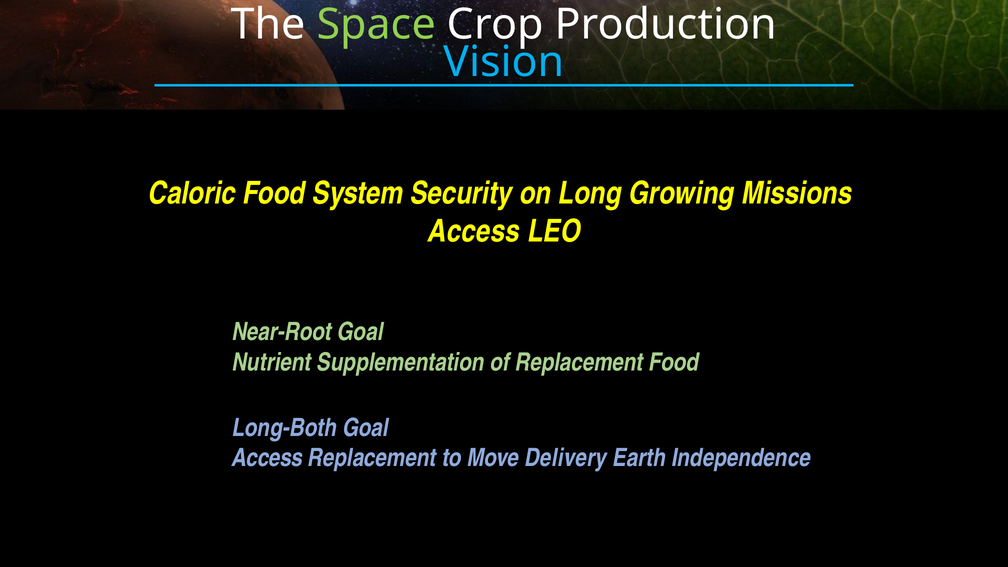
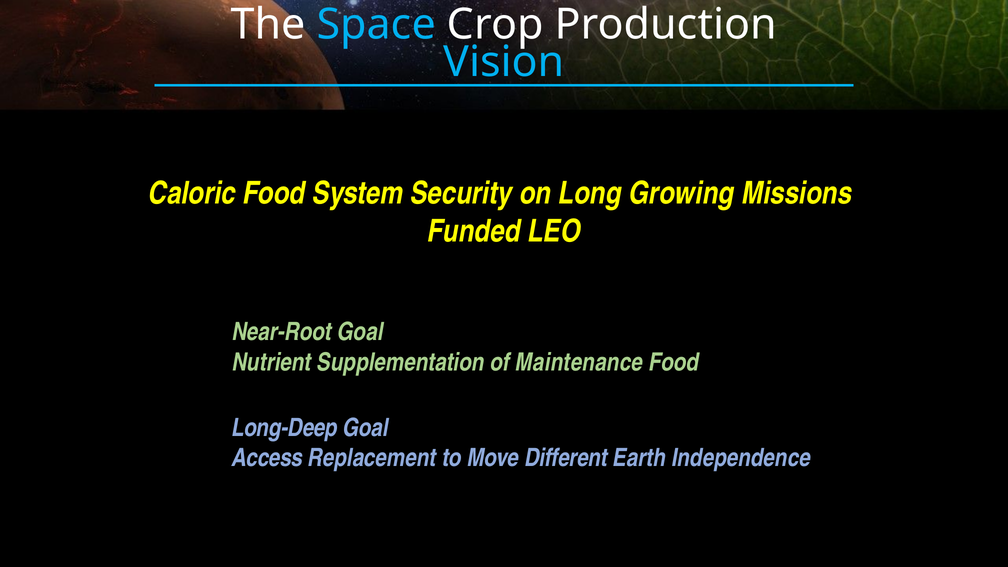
Space colour: light green -> light blue (376, 25)
Access: Access -> Funded (474, 231)
of Replacement: Replacement -> Maintenance (579, 362)
Long-Both: Long-Both -> Long-Deep (285, 428)
Delivery: Delivery -> Different (566, 458)
